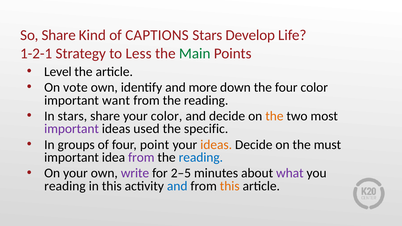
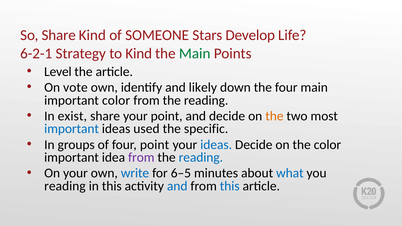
CAPTIONS: CAPTIONS -> SOMEONE (157, 35)
1-2-1: 1-2-1 -> 6-2-1 (36, 53)
to Less: Less -> Kind (139, 53)
more: more -> likely (203, 87)
four color: color -> main (314, 87)
important want: want -> color (116, 100)
In stars: stars -> exist (72, 116)
your color: color -> point (167, 116)
important colour: purple -> blue (72, 129)
ideas colour: orange -> blue (216, 145)
the must: must -> color (327, 145)
write colour: purple -> blue (135, 173)
2–5: 2–5 -> 6–5 (181, 173)
what colour: purple -> blue (290, 173)
this colour: orange -> blue (230, 186)
